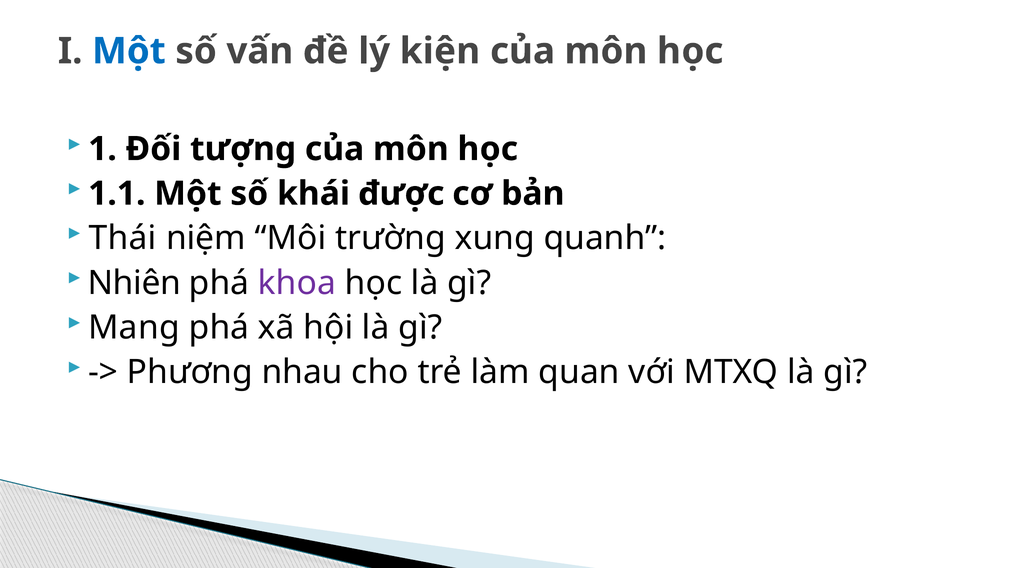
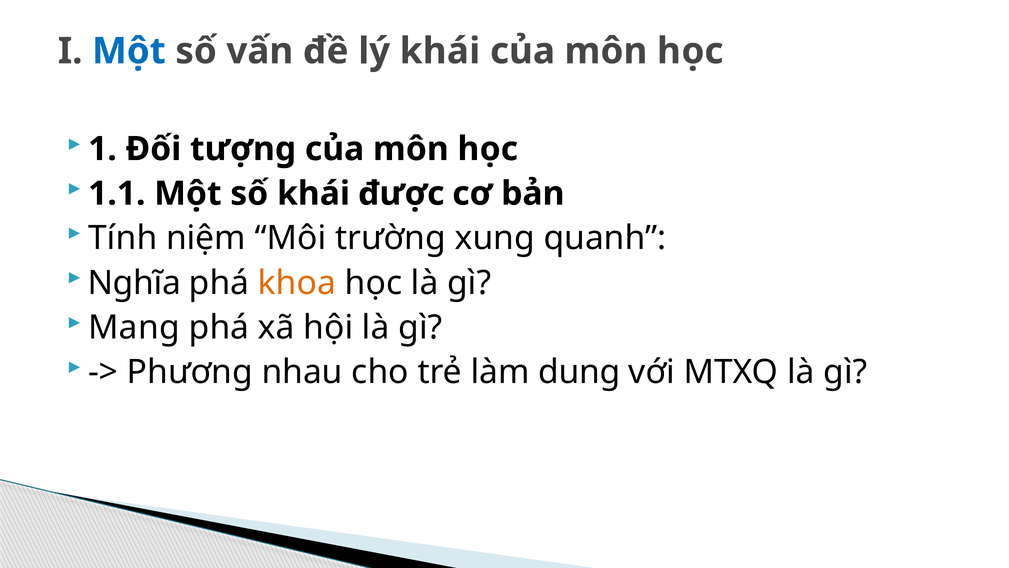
lý kiện: kiện -> khái (440, 51)
Thái: Thái -> Tính (123, 238)
Nhiên: Nhiên -> Nghĩa (134, 283)
khoa colour: purple -> orange (297, 283)
quan: quan -> dung (579, 372)
